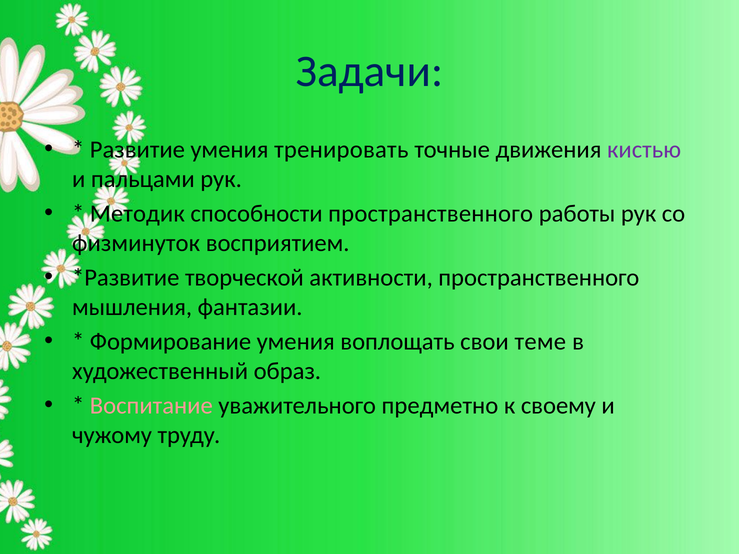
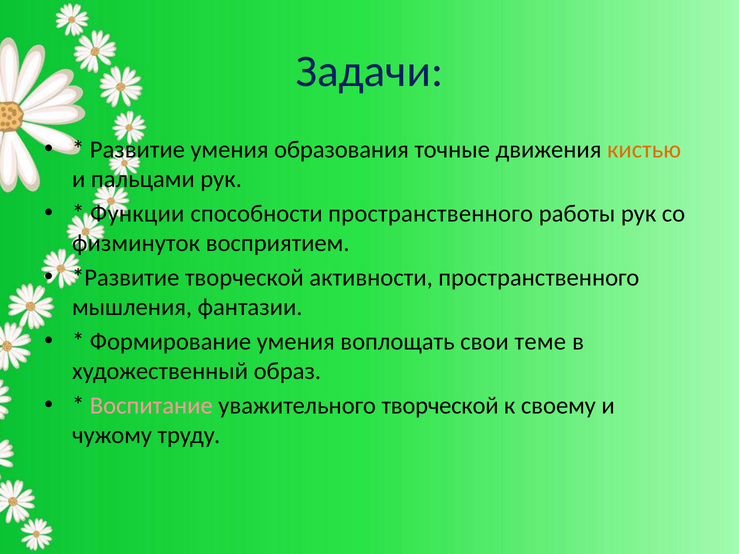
тренировать: тренировать -> образования (342, 150)
кистью colour: purple -> orange (644, 150)
Методик: Методик -> Функции (137, 214)
уважительного предметно: предметно -> творческой (440, 406)
